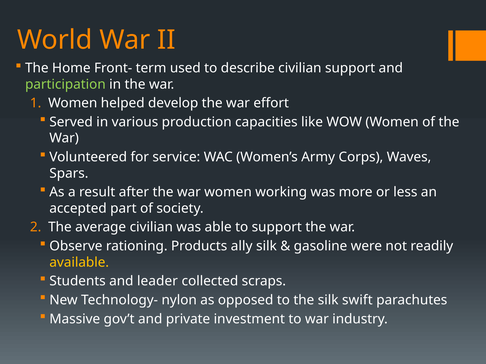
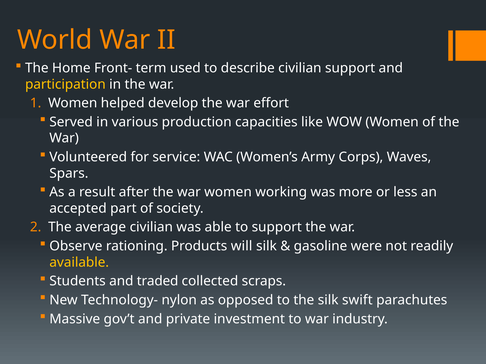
participation colour: light green -> yellow (65, 84)
ally: ally -> will (242, 246)
leader: leader -> traded (158, 282)
